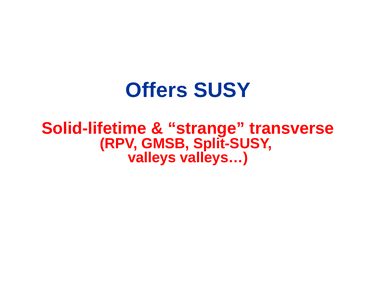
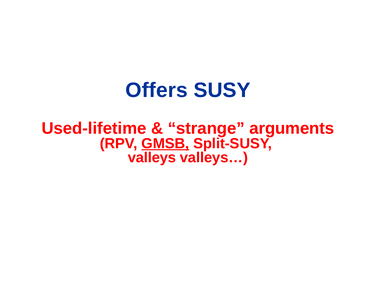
Solid-lifetime: Solid-lifetime -> Used-lifetime (94, 128)
transverse: transverse -> arguments (292, 128)
GMSB underline: none -> present (165, 144)
